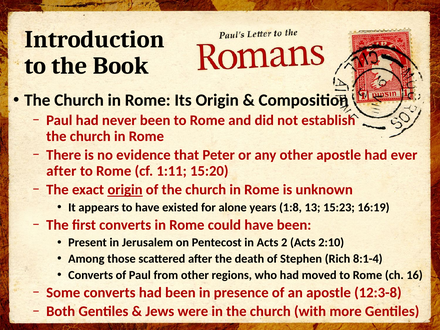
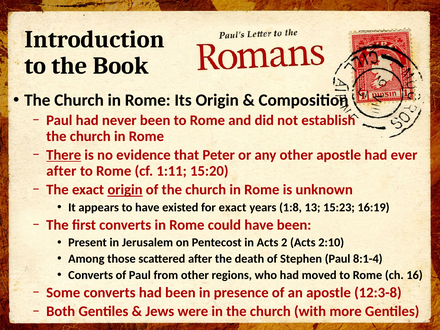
There underline: none -> present (64, 155)
for alone: alone -> exact (233, 207)
Stephen Rich: Rich -> Paul (338, 259)
